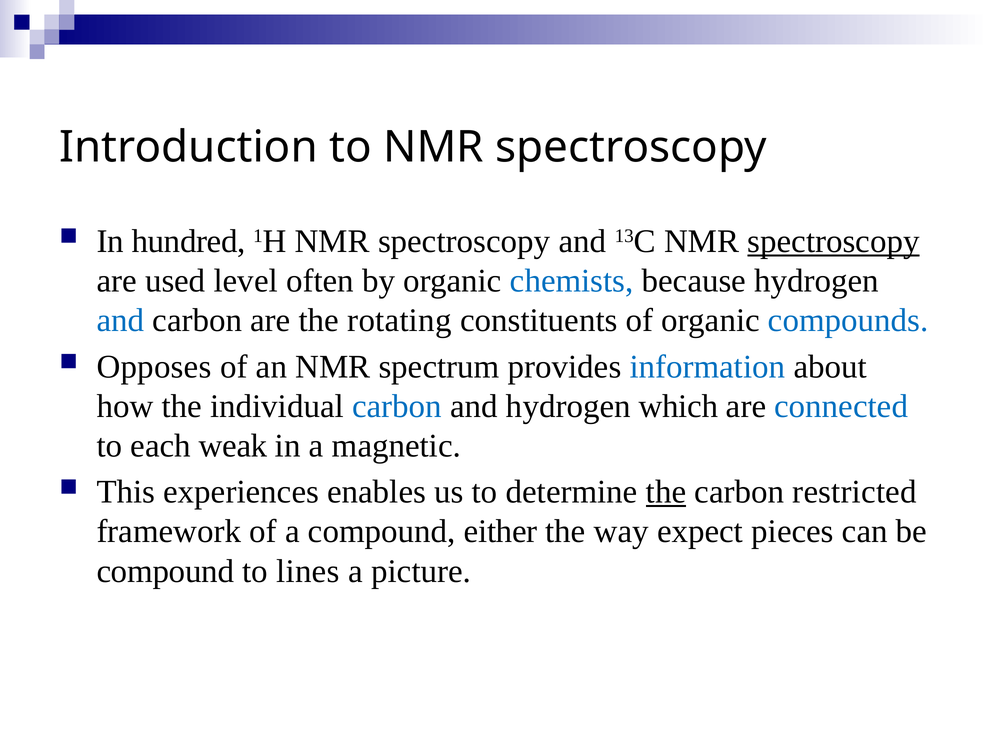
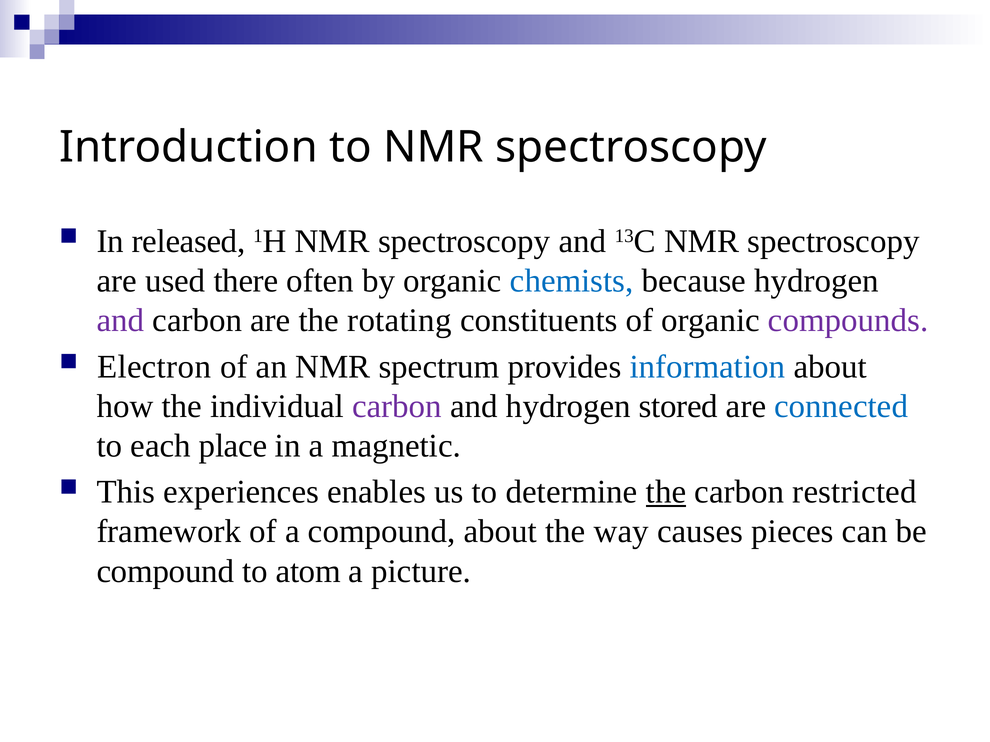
hundred: hundred -> released (189, 242)
spectroscopy underline: present -> none (834, 242)
level: level -> there (246, 281)
and colour: blue -> purple (120, 321)
compounds colour: blue -> purple (848, 321)
Opposes: Opposes -> Electron (154, 367)
carbon colour: blue -> purple (397, 407)
which: which -> stored (678, 407)
weak: weak -> place (233, 446)
compound either: either -> about (500, 532)
expect: expect -> causes (700, 532)
lines: lines -> atom (308, 572)
